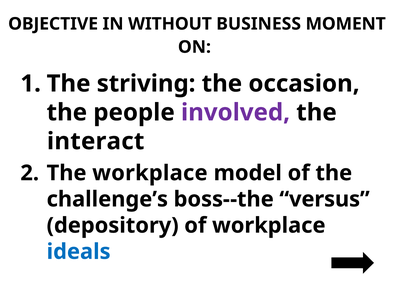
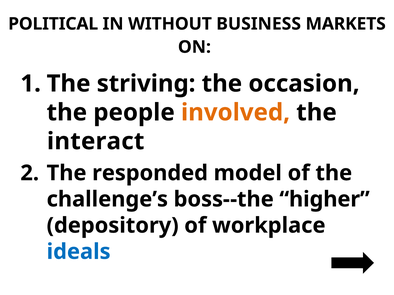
OBJECTIVE: OBJECTIVE -> POLITICAL (53, 24)
MOMENT: MOMENT -> MARKETS (346, 24)
involved colour: purple -> orange (236, 113)
The workplace: workplace -> responded (150, 173)
versus: versus -> higher (325, 200)
